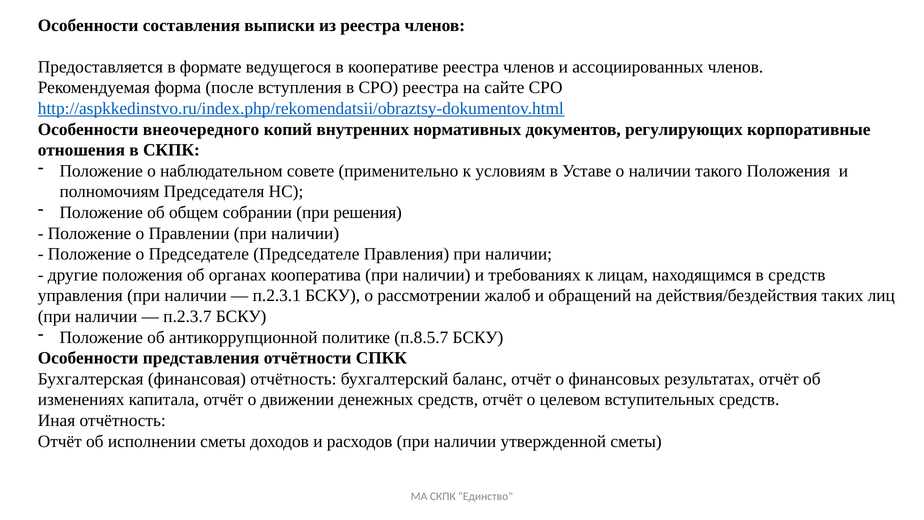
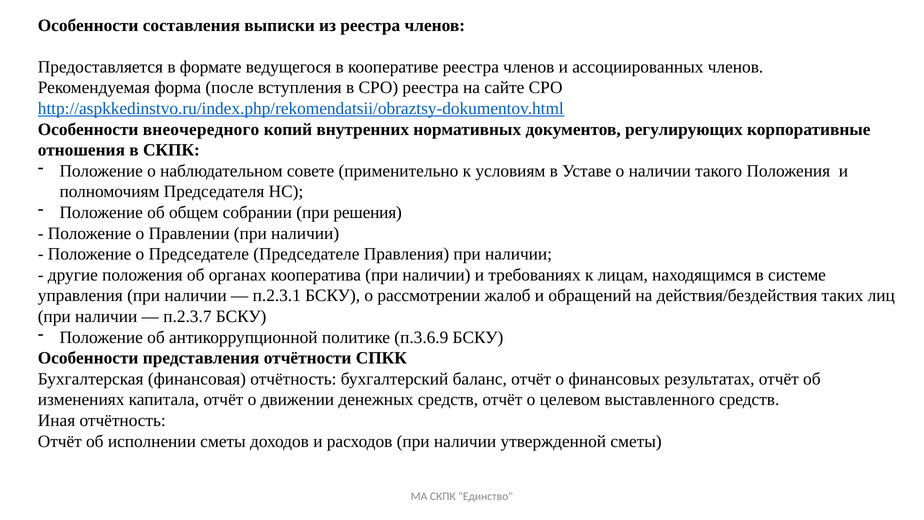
в средств: средств -> системе (797, 275)
п.8.5.7: п.8.5.7 -> п.3.6.9 (421, 337)
вступительных: вступительных -> выставленного (660, 400)
